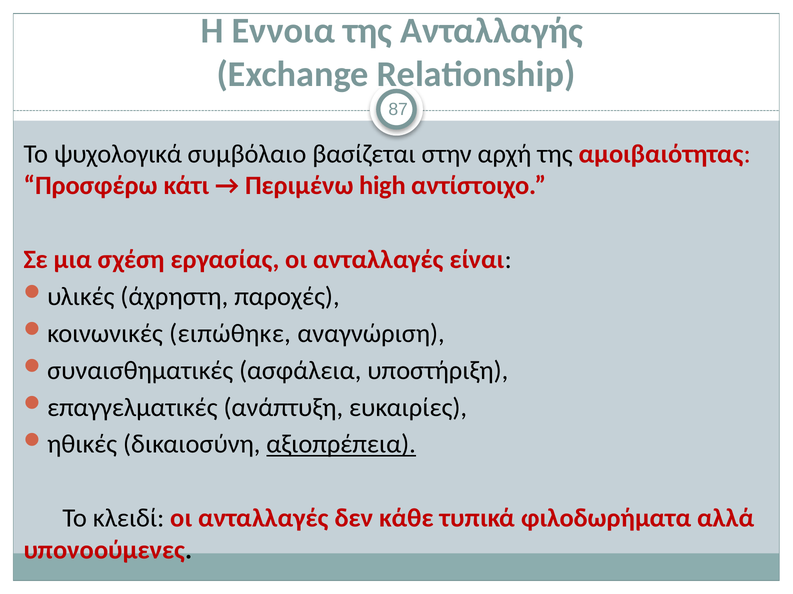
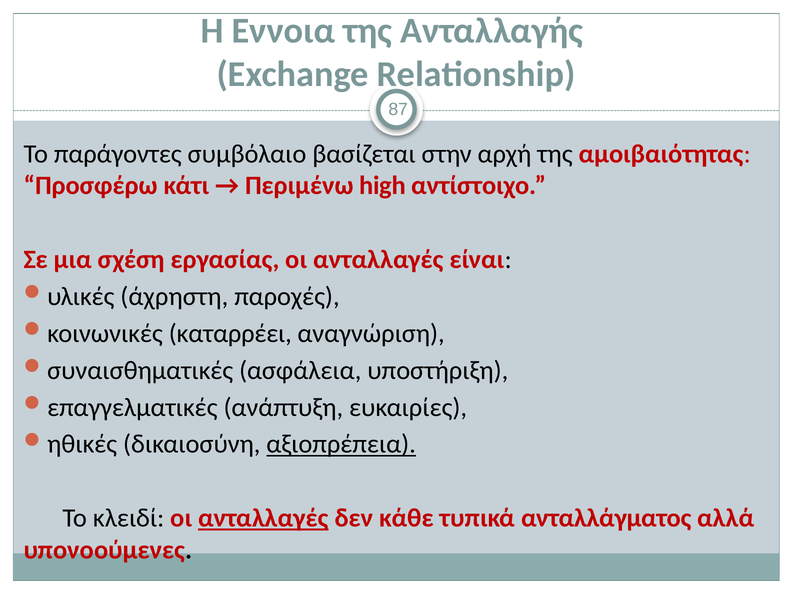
ψυχολογικά: ψυχολογικά -> παράγοντες (118, 154)
ειπώθηκε: ειπώθηκε -> καταρρέει (230, 334)
ανταλλαγές underline: none -> present (263, 519)
φιλοδωρήματα: φιλοδωρήματα -> ανταλλάγματος (606, 519)
